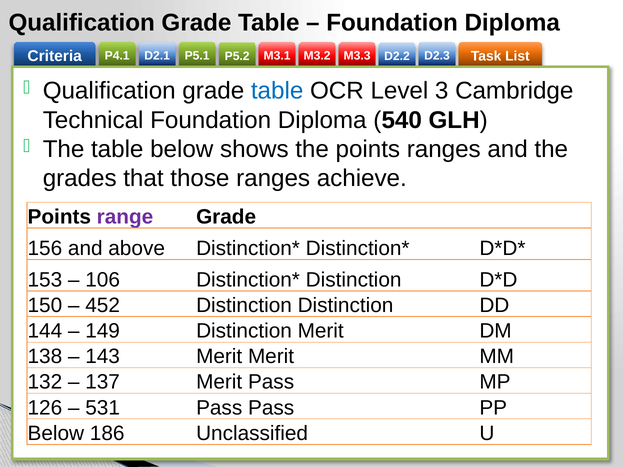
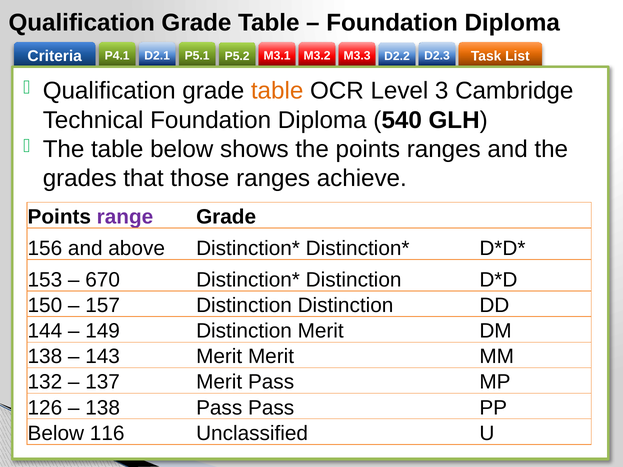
table colour: blue -> orange (277, 91)
106: 106 -> 670 (103, 280)
452: 452 -> 157 (103, 306)
531: 531 -> 138 (103, 408)
186: 186 -> 116 (107, 433)
